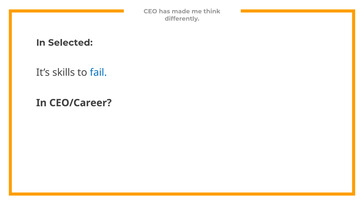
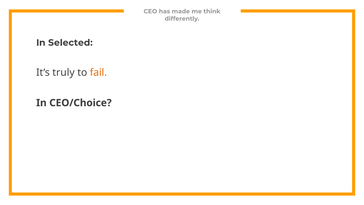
skills: skills -> truly (64, 72)
fail colour: blue -> orange (98, 72)
CEO/Career: CEO/Career -> CEO/Choice (80, 103)
